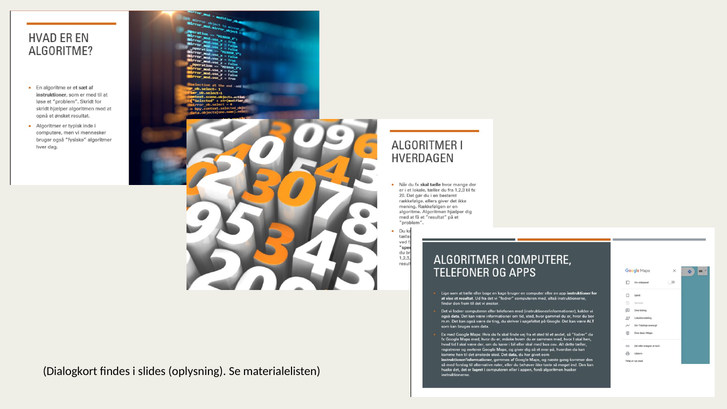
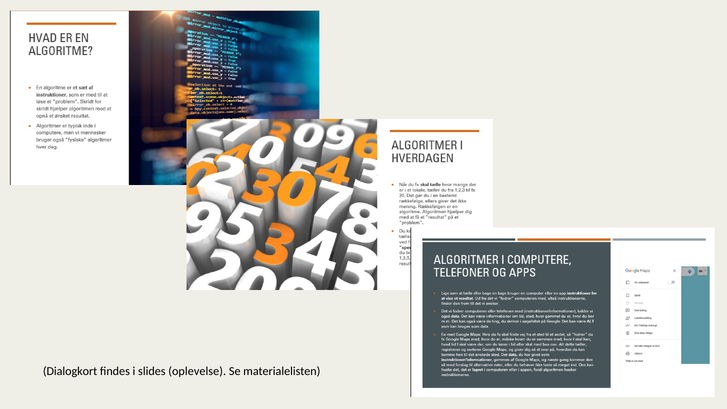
oplysning: oplysning -> oplevelse (197, 371)
